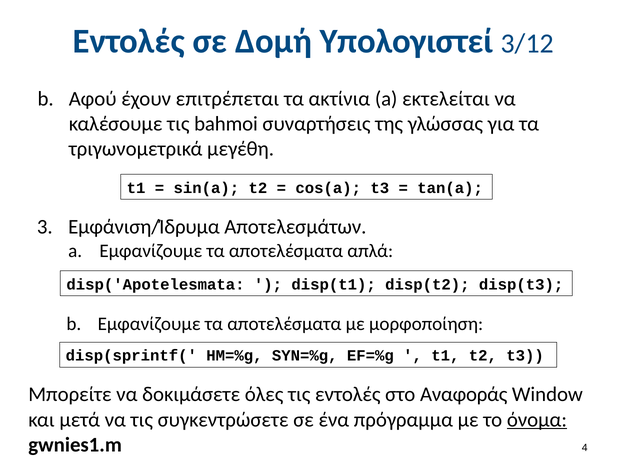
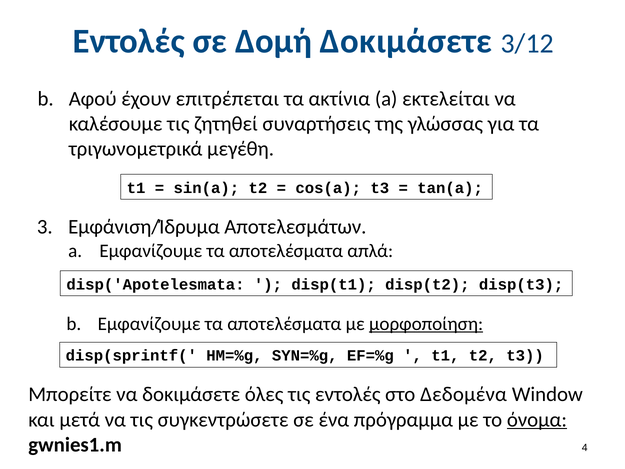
Δομή Υπολογιστεί: Υπολογιστεί -> Δοκιμάσετε (406, 41)
bahmoi: bahmoi -> ζητηθεί (226, 124)
μορφοποίηση underline: none -> present (426, 324)
Αναφοράς: Αναφοράς -> Δεδομένα (464, 394)
